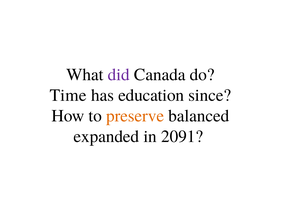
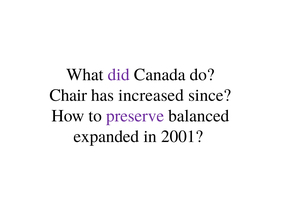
Time: Time -> Chair (68, 95)
education: education -> increased (151, 95)
preserve colour: orange -> purple (135, 116)
2091: 2091 -> 2001 (182, 136)
